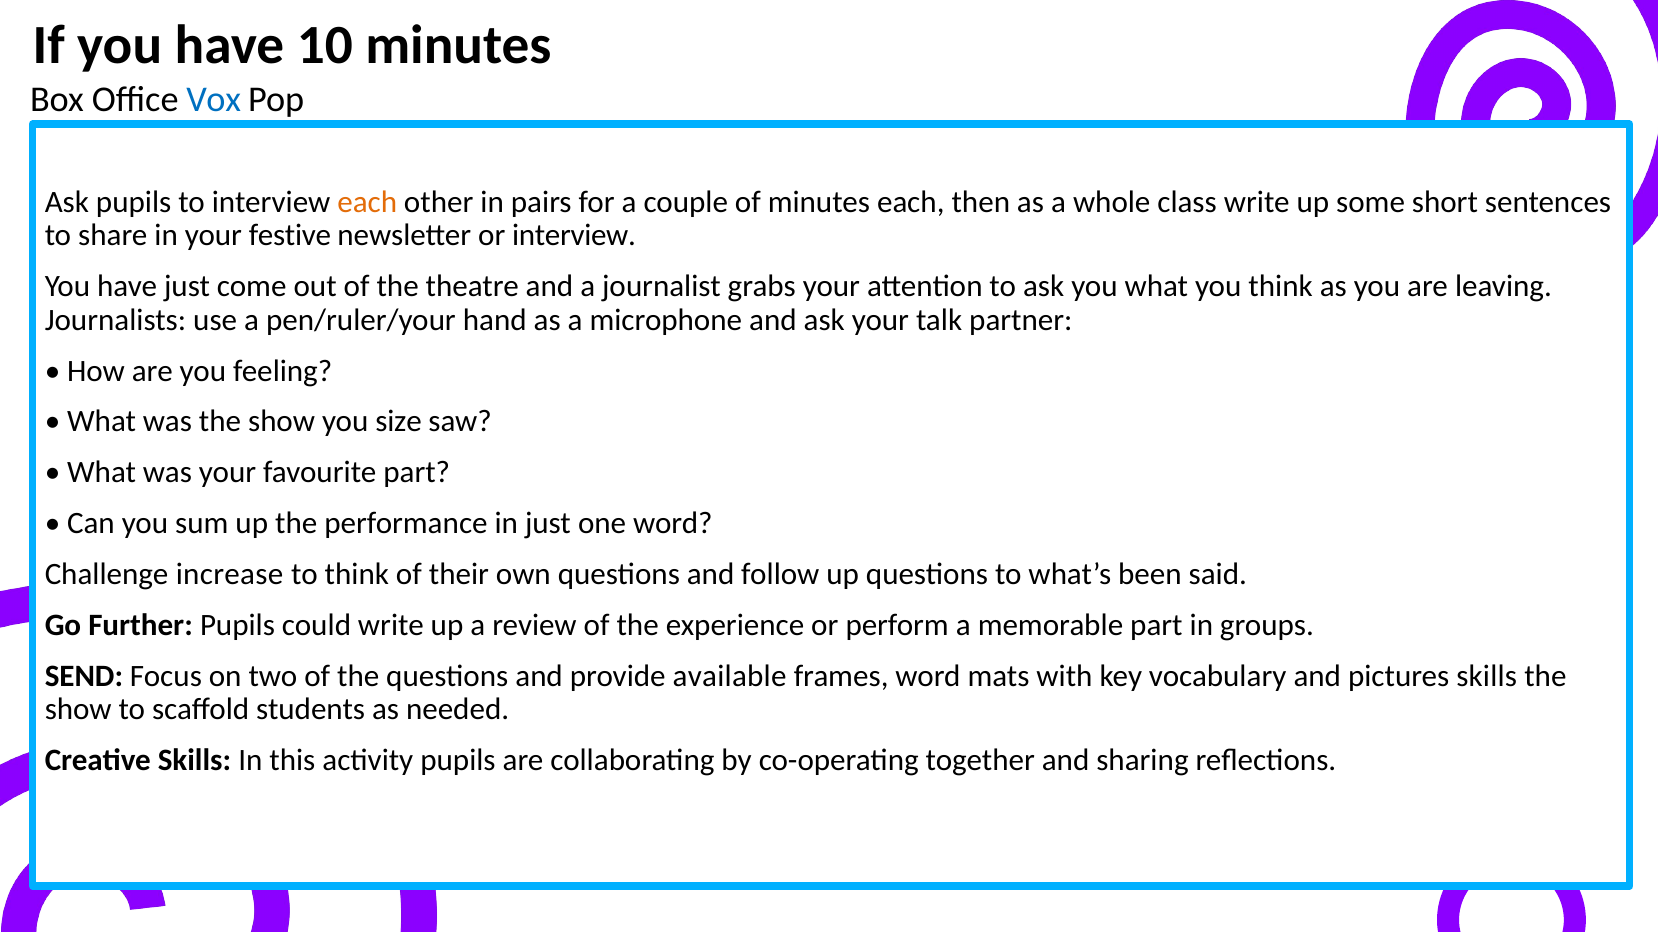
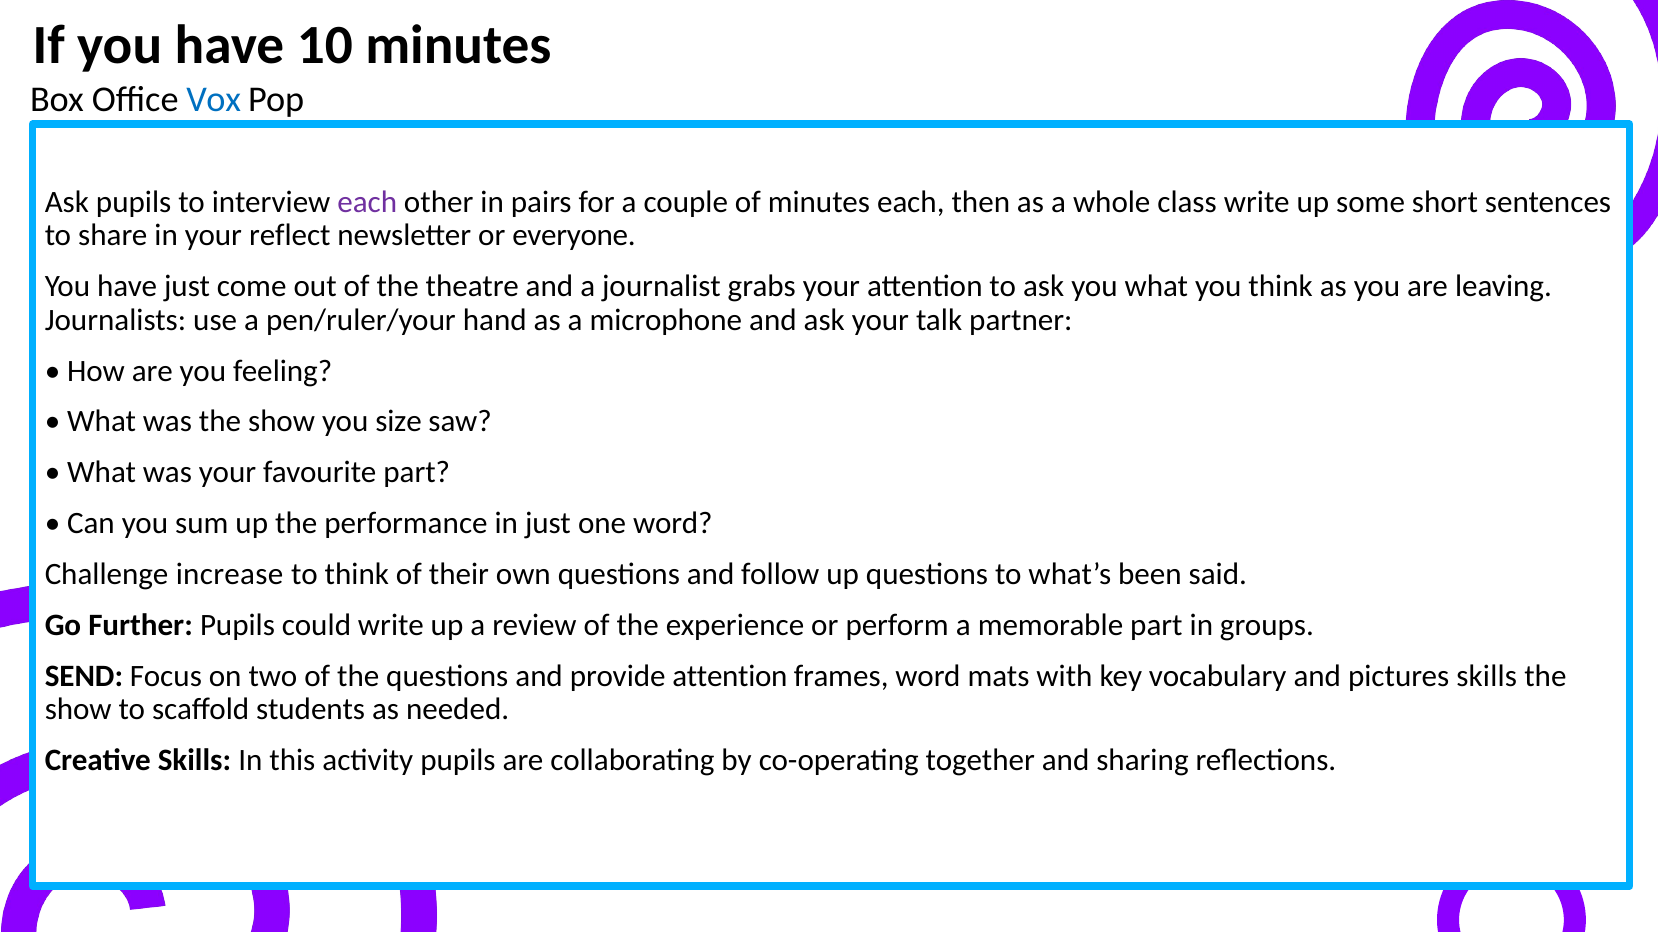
each colour: orange -> purple (367, 202)
festive: festive -> reflect (290, 236)
or interview: interview -> everyone (574, 236)
provide available: available -> attention (730, 676)
